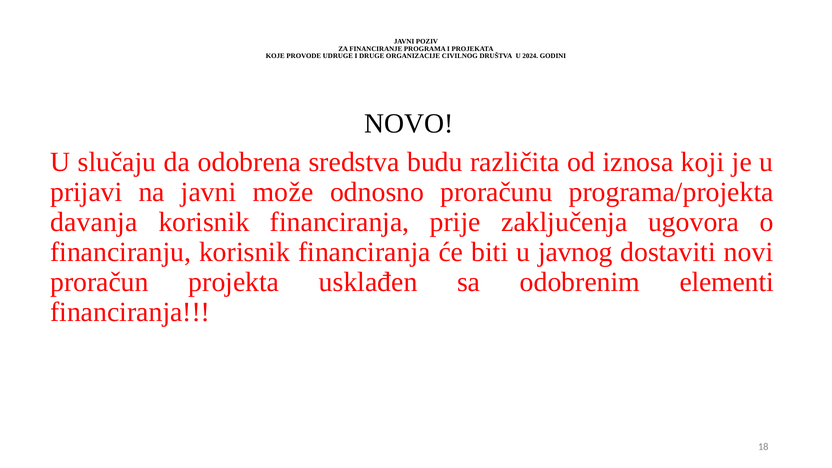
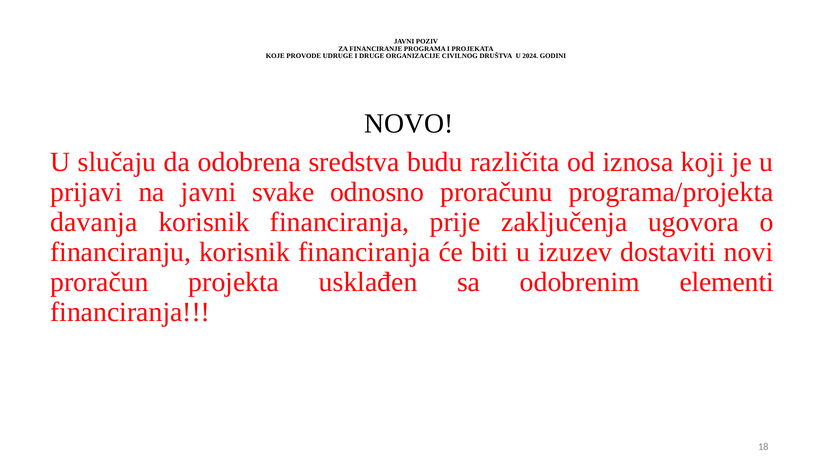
može: može -> svake (283, 192)
javnog: javnog -> izuzev (575, 252)
